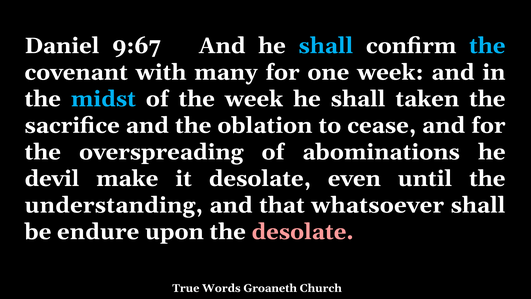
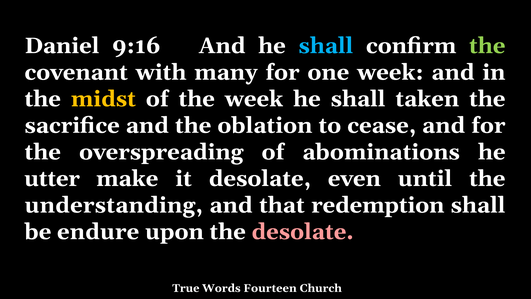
9:67: 9:67 -> 9:16 (136, 46)
the colour: light blue -> light green (487, 46)
midst colour: light blue -> yellow (103, 99)
devil: devil -> utter (52, 178)
whatsoever: whatsoever -> redemption (378, 205)
Groaneth: Groaneth -> Fourteen (270, 288)
